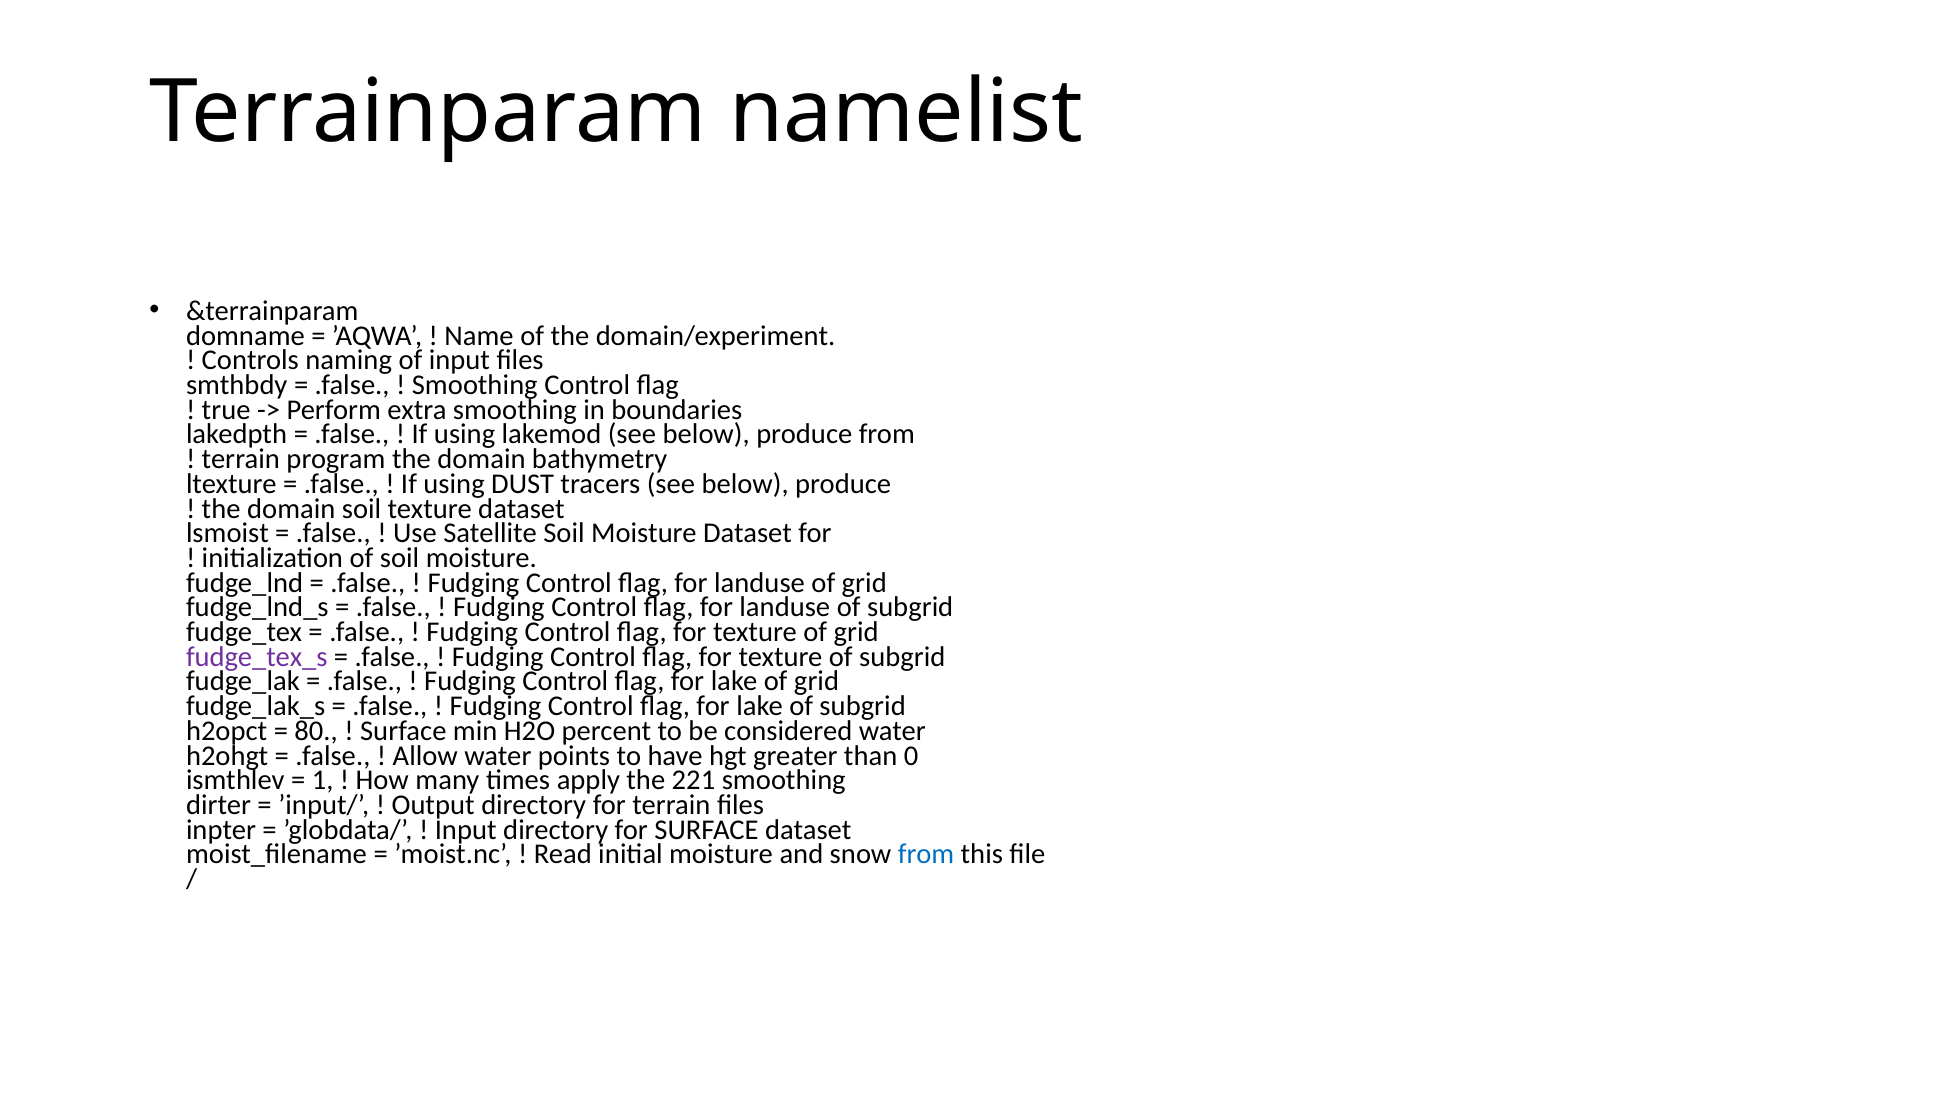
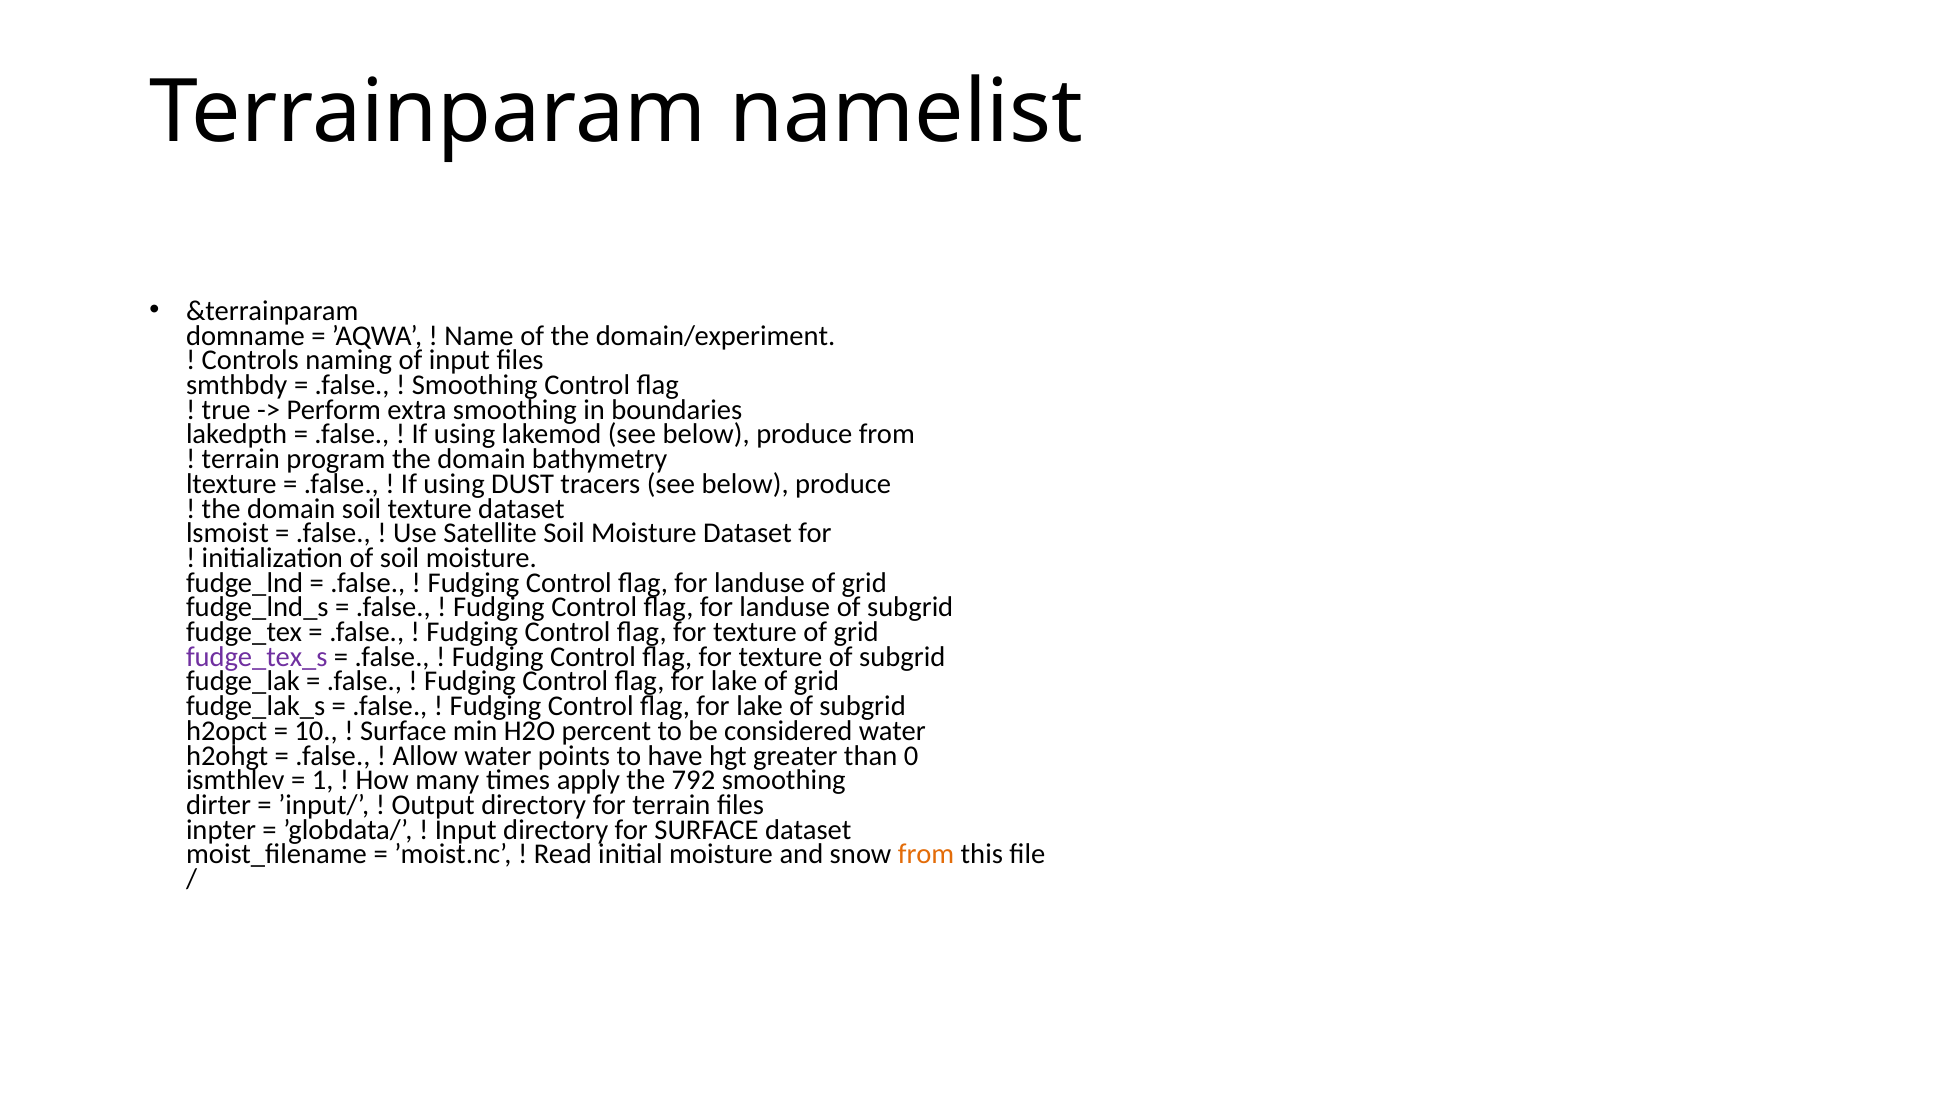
80: 80 -> 10 (316, 731)
221: 221 -> 792 (693, 780)
from colour: blue -> orange (926, 854)
